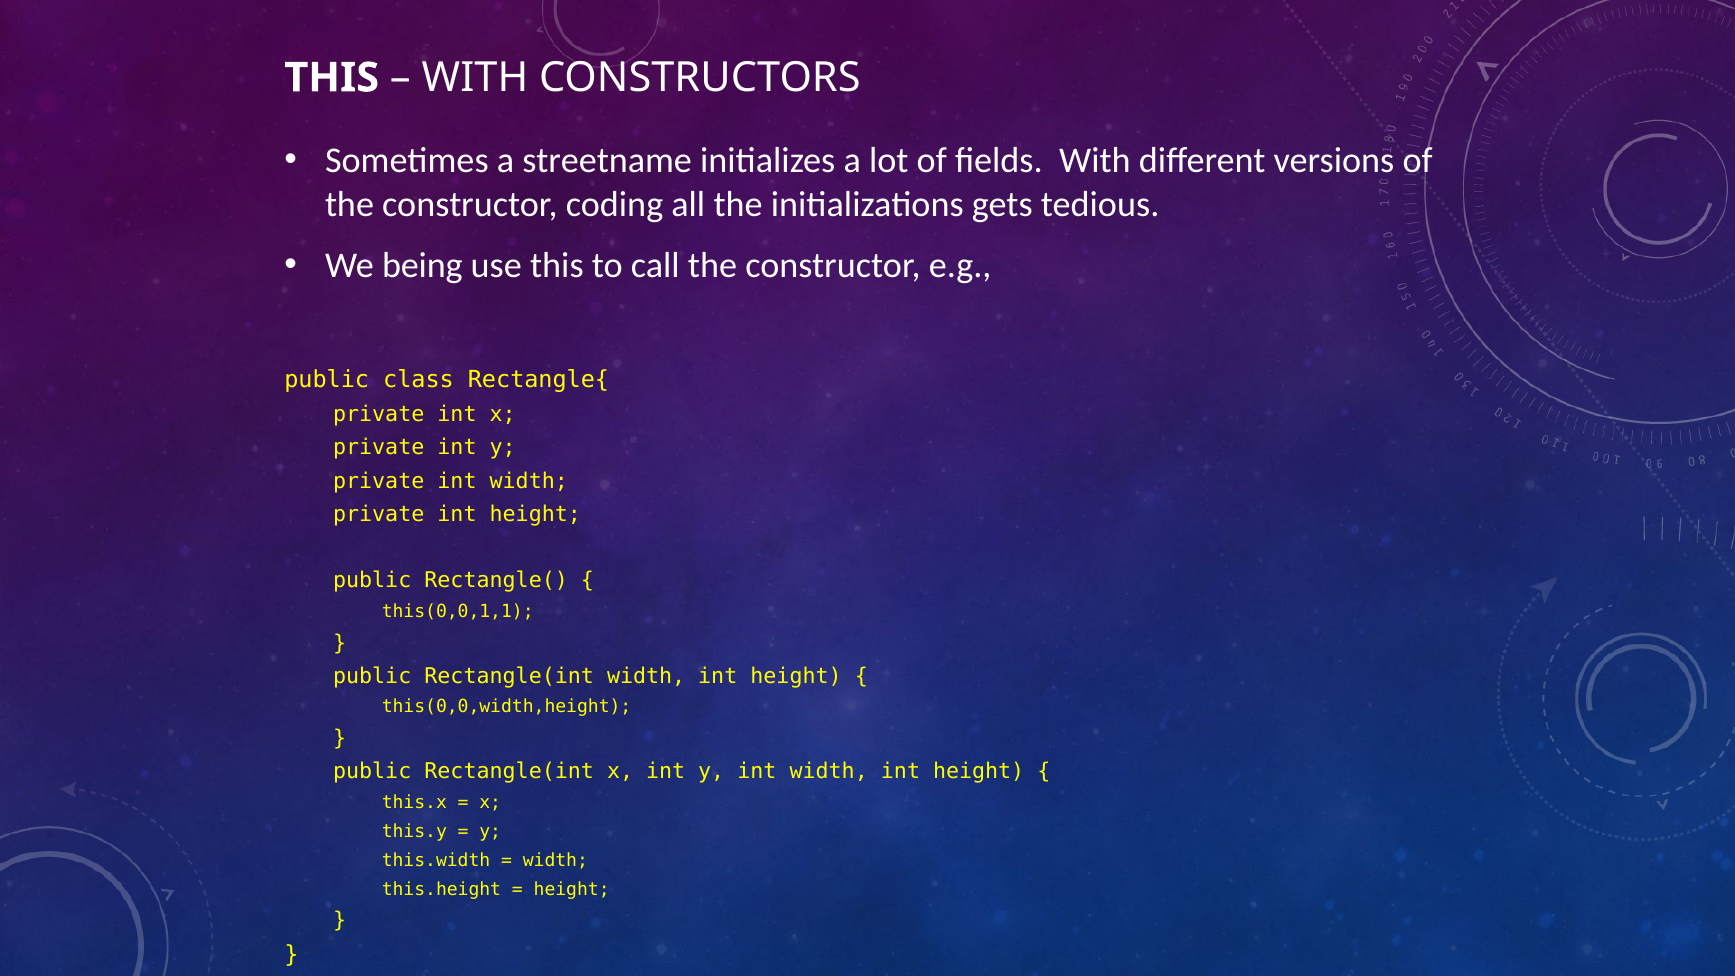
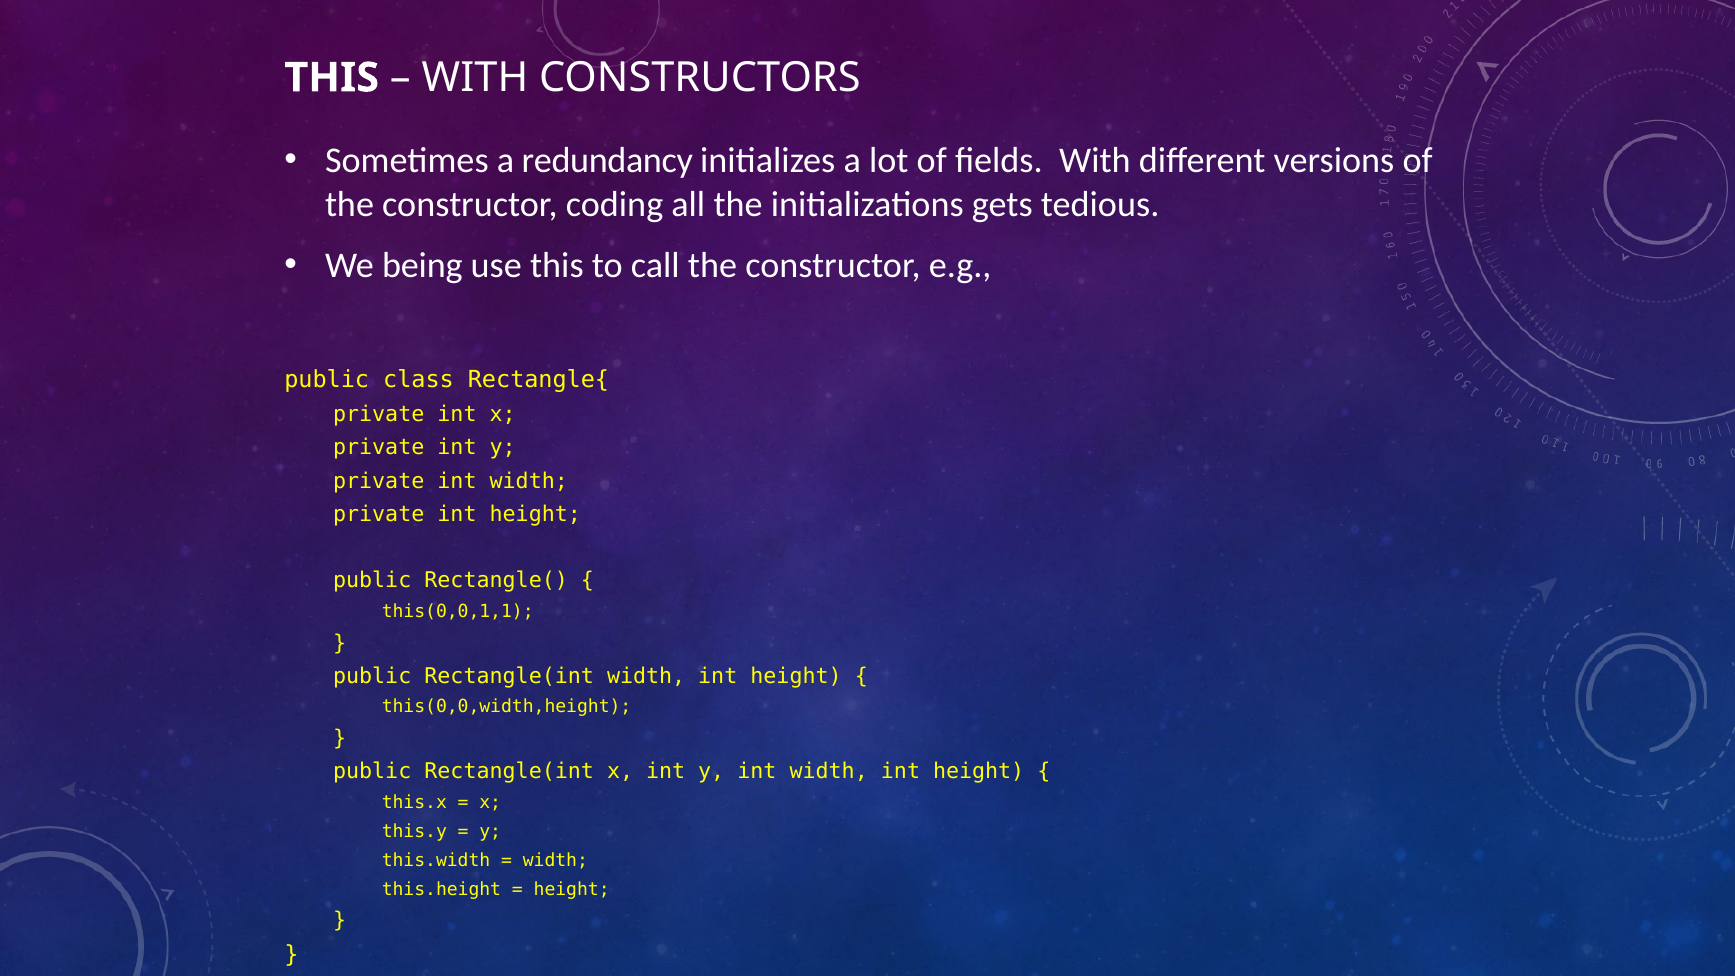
streetname: streetname -> redundancy (607, 161)
